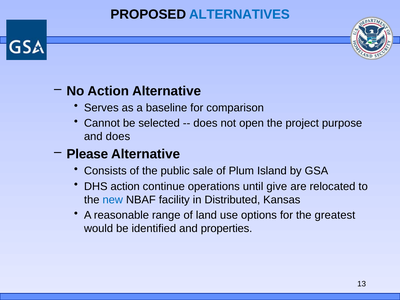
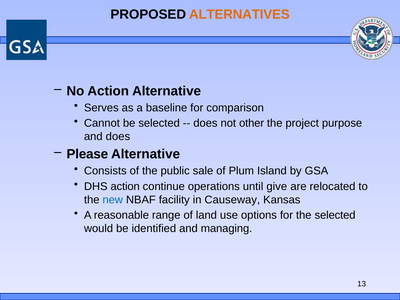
ALTERNATIVES colour: blue -> orange (239, 14)
open: open -> other (252, 123)
Distributed: Distributed -> Causeway (232, 200)
the greatest: greatest -> selected (335, 215)
properties: properties -> managing (227, 229)
